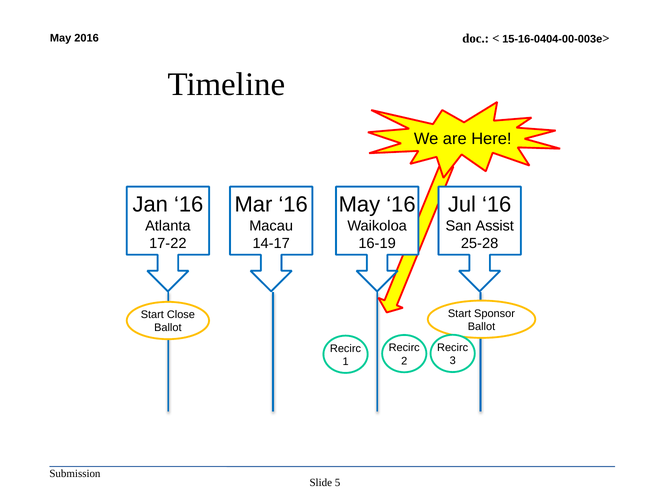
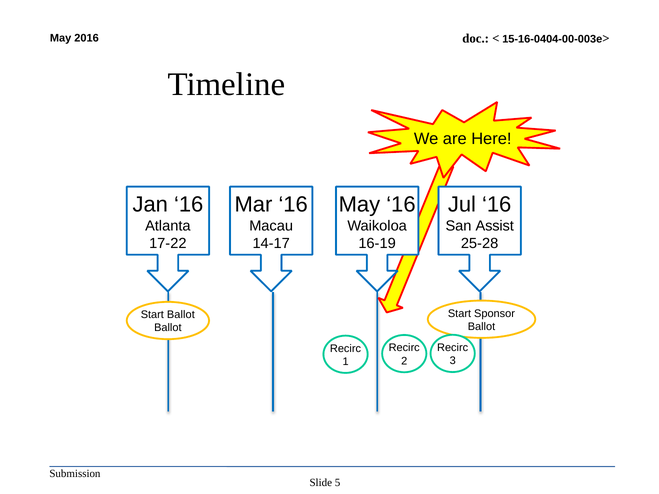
Start Close: Close -> Ballot (181, 315)
